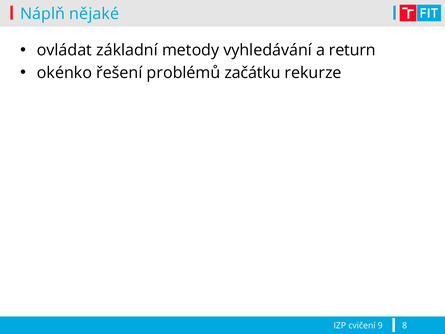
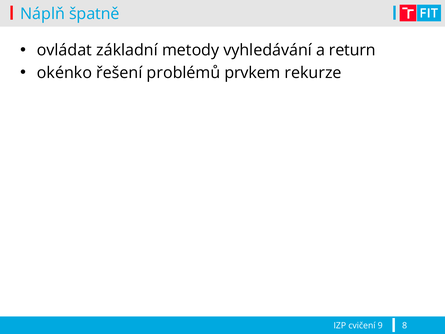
nějaké: nějaké -> špatně (94, 14)
začátku: začátku -> prvkem (253, 73)
